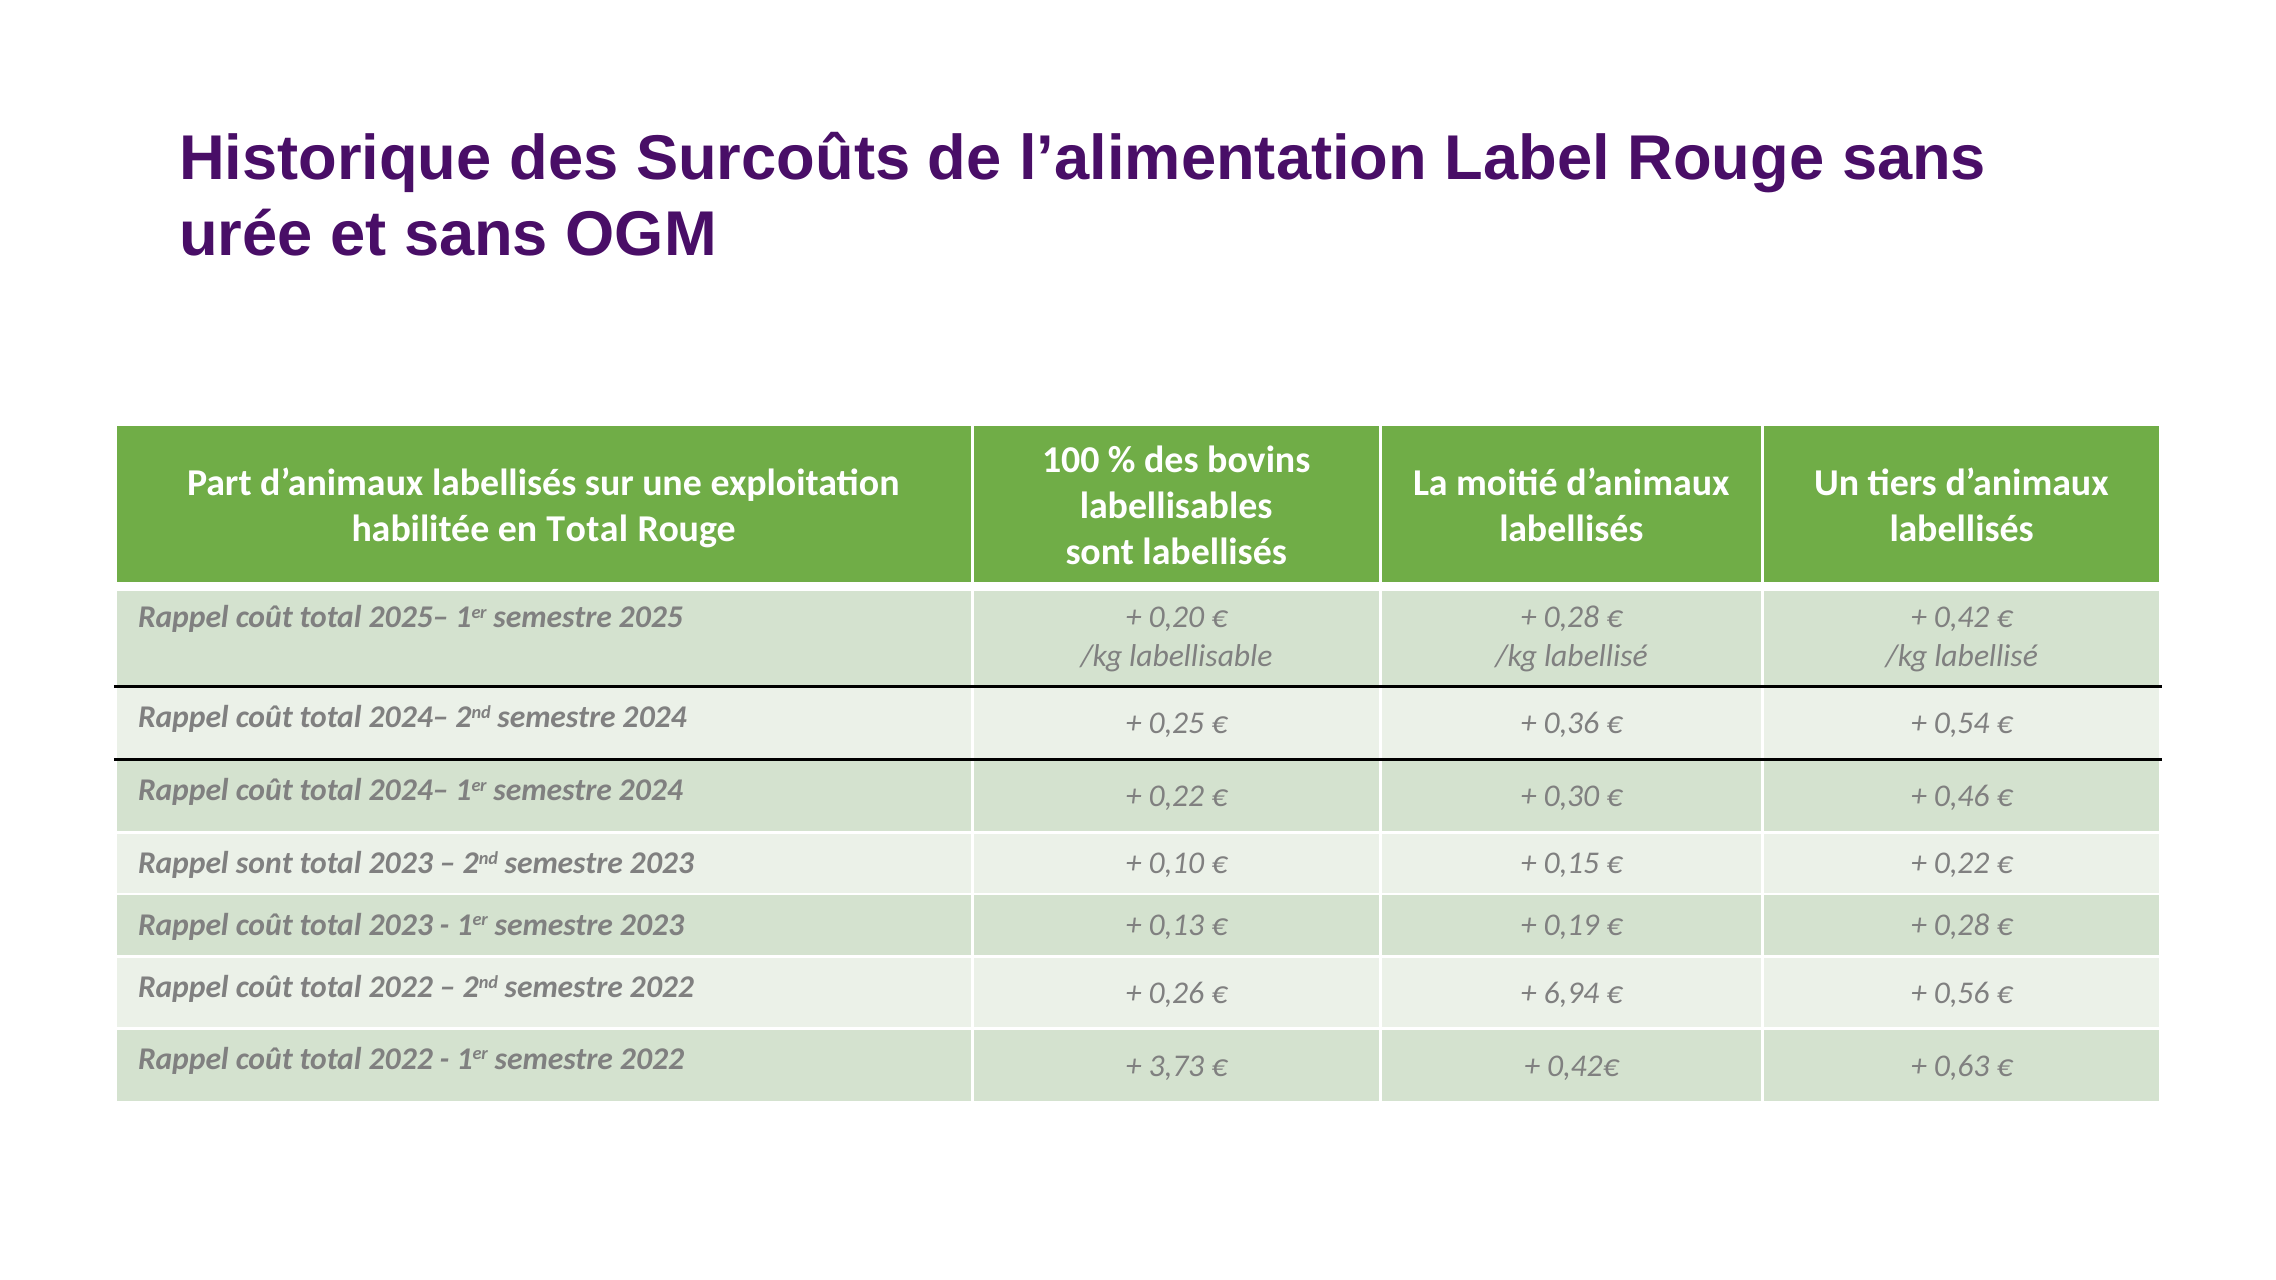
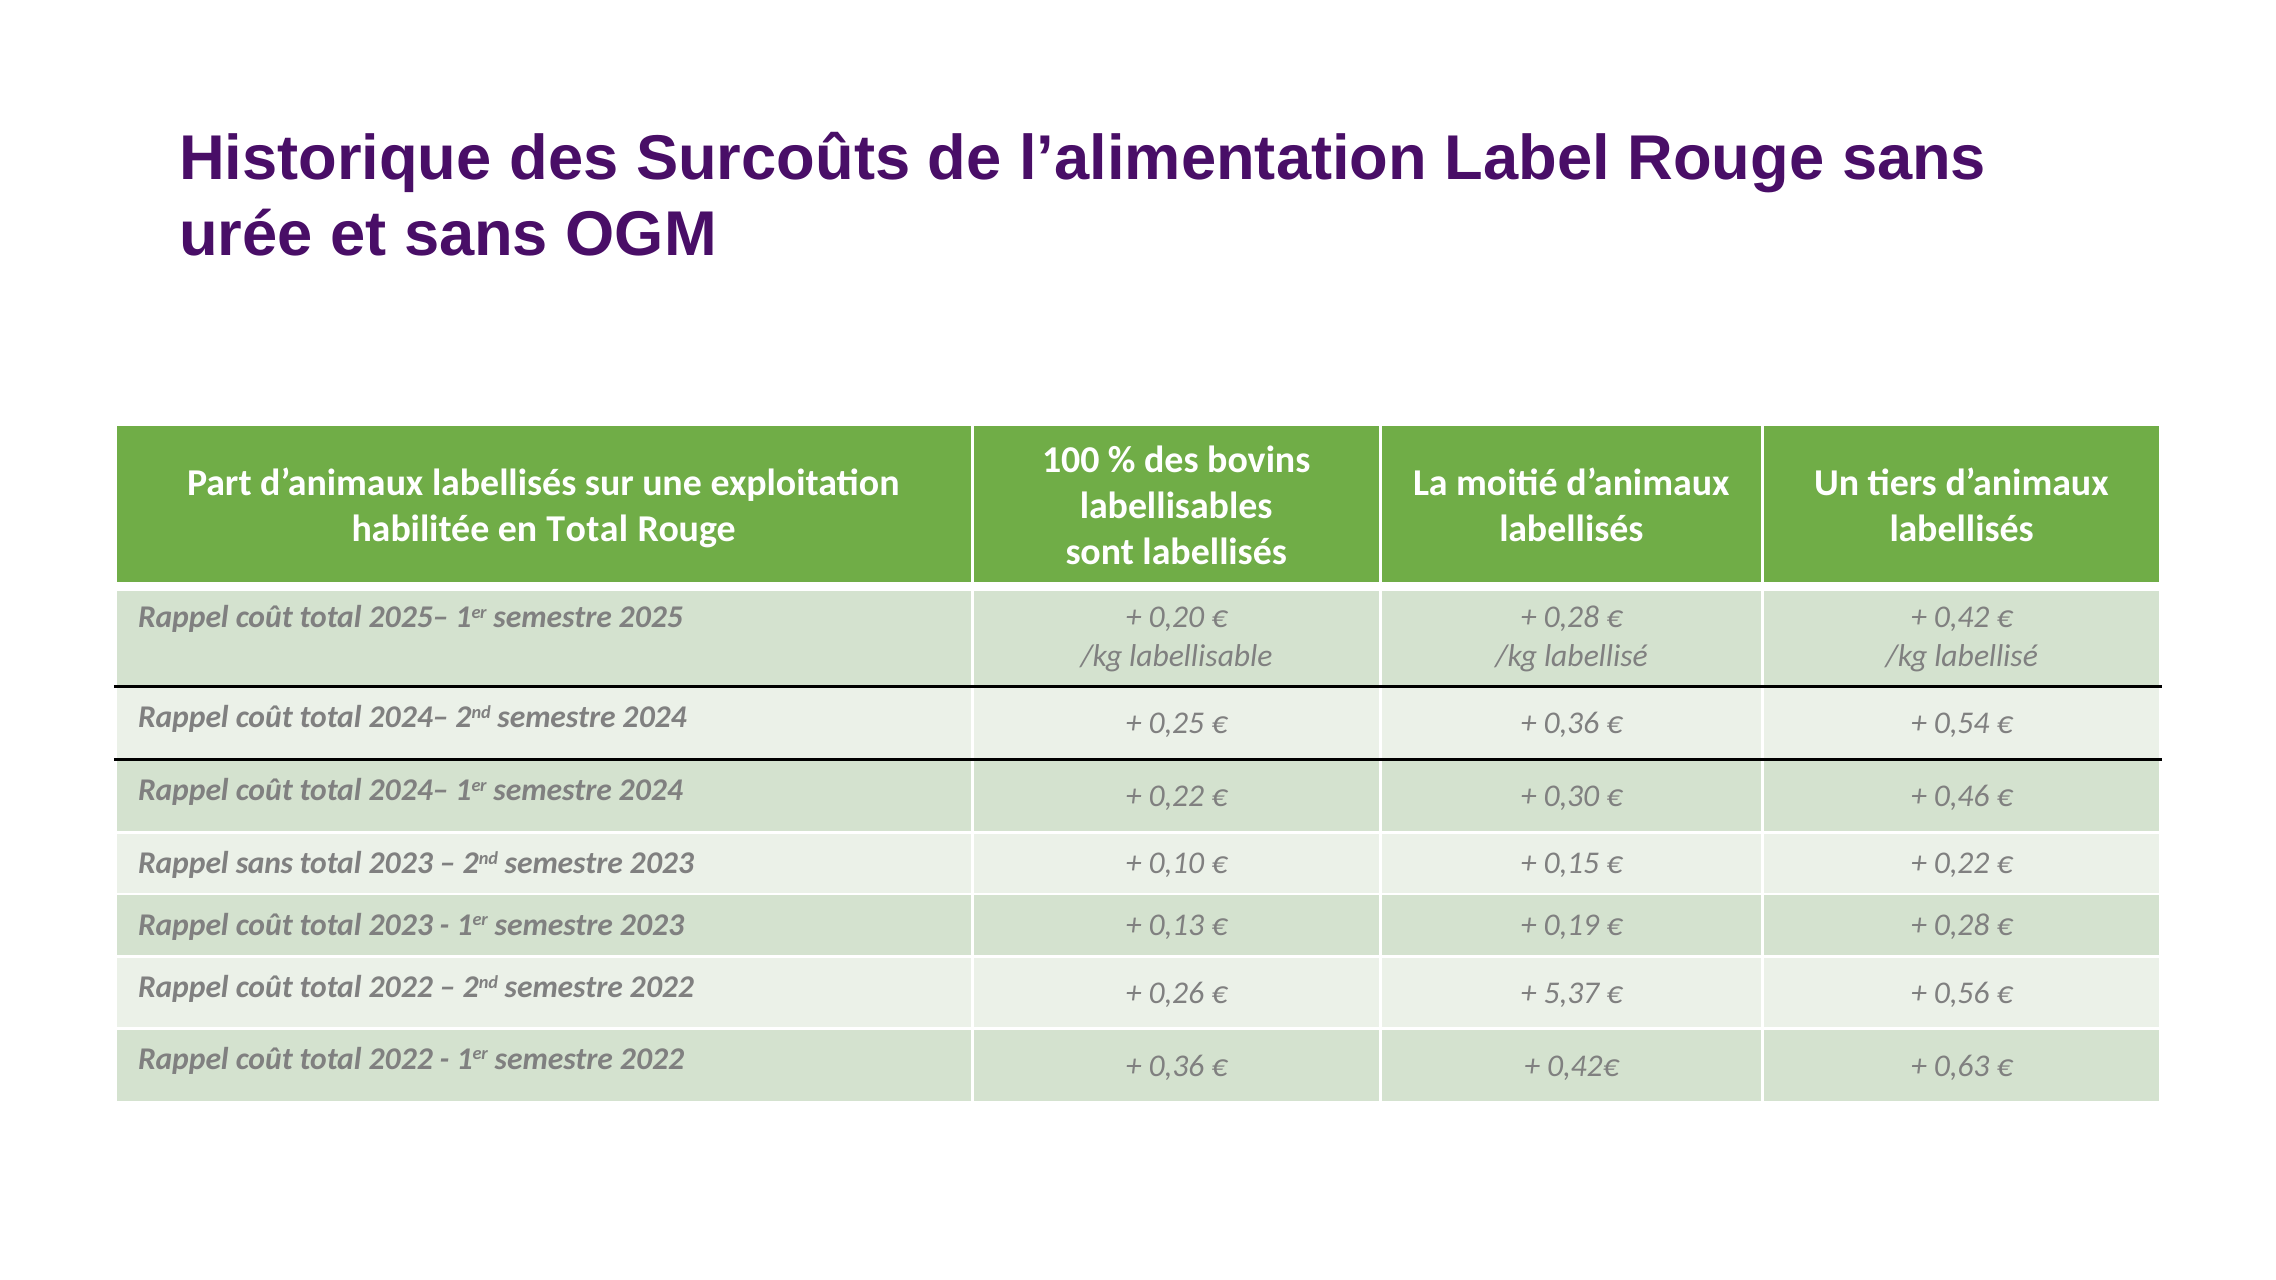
Rappel sont: sont -> sans (264, 864)
6,94: 6,94 -> 5,37 (1571, 993)
3,73: 3,73 -> 0,36 (1176, 1066)
